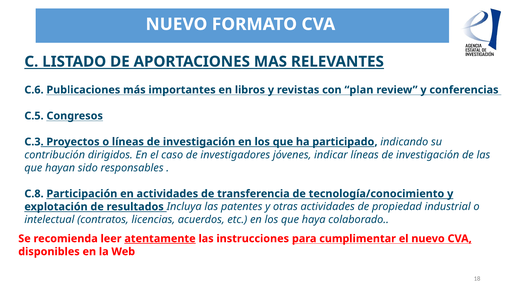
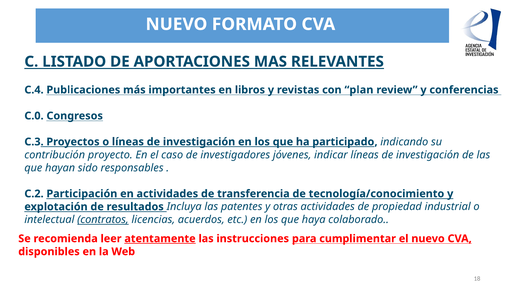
C.6: C.6 -> C.4 (34, 90)
C.5: C.5 -> C.0 (34, 116)
dirigidos: dirigidos -> proyecto (110, 155)
C.8: C.8 -> C.2 (34, 194)
contratos underline: none -> present (103, 220)
